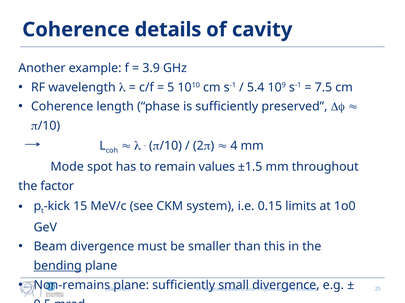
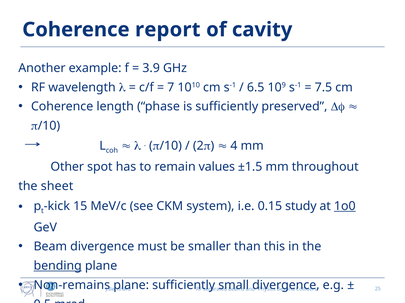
details: details -> report (168, 30)
5: 5 -> 7 (171, 88)
5.4: 5.4 -> 6.5 (256, 88)
Mode: Mode -> Other (67, 167)
factor: factor -> sheet (57, 187)
0.15 limits: limits -> study (301, 207)
1o0 underline: none -> present (345, 207)
